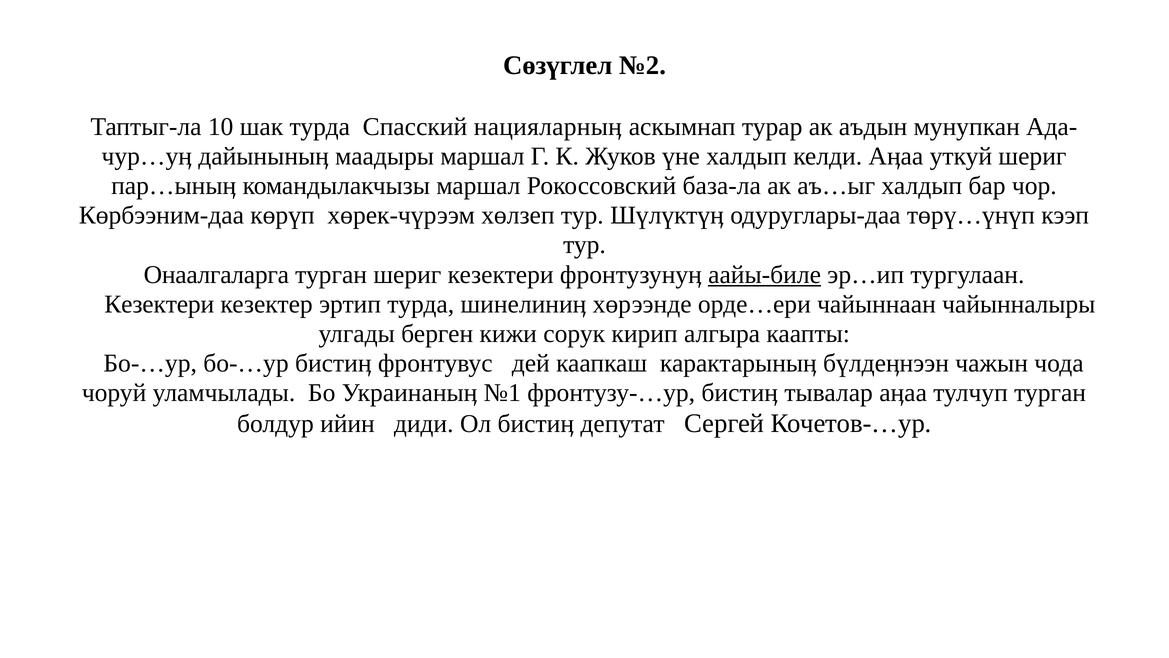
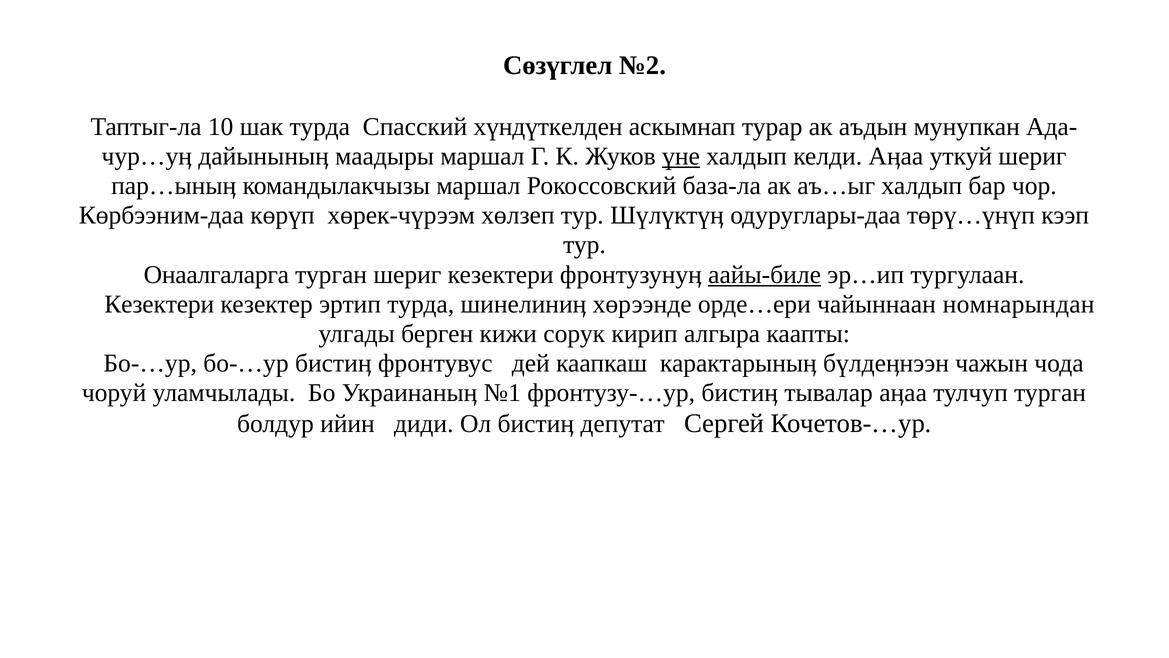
нацияларныӊ: нацияларныӊ -> хүндүткелден (548, 127)
үне underline: none -> present (681, 156)
чайынналыры: чайынналыры -> номнарындан (1019, 304)
